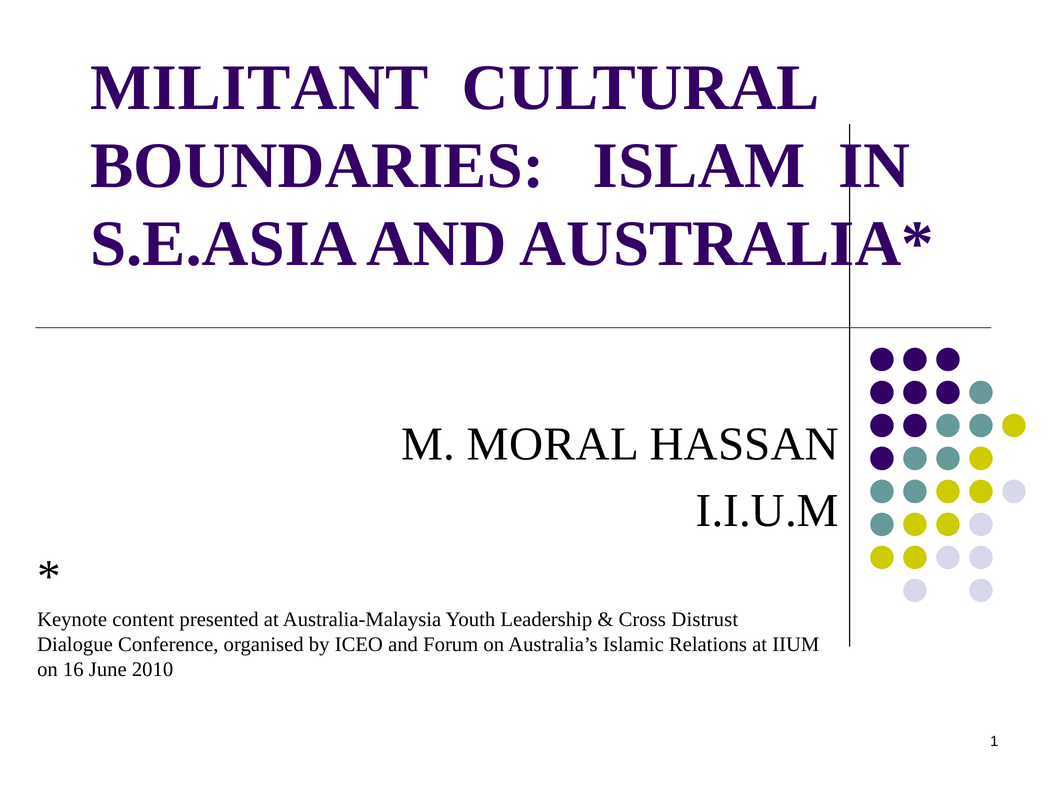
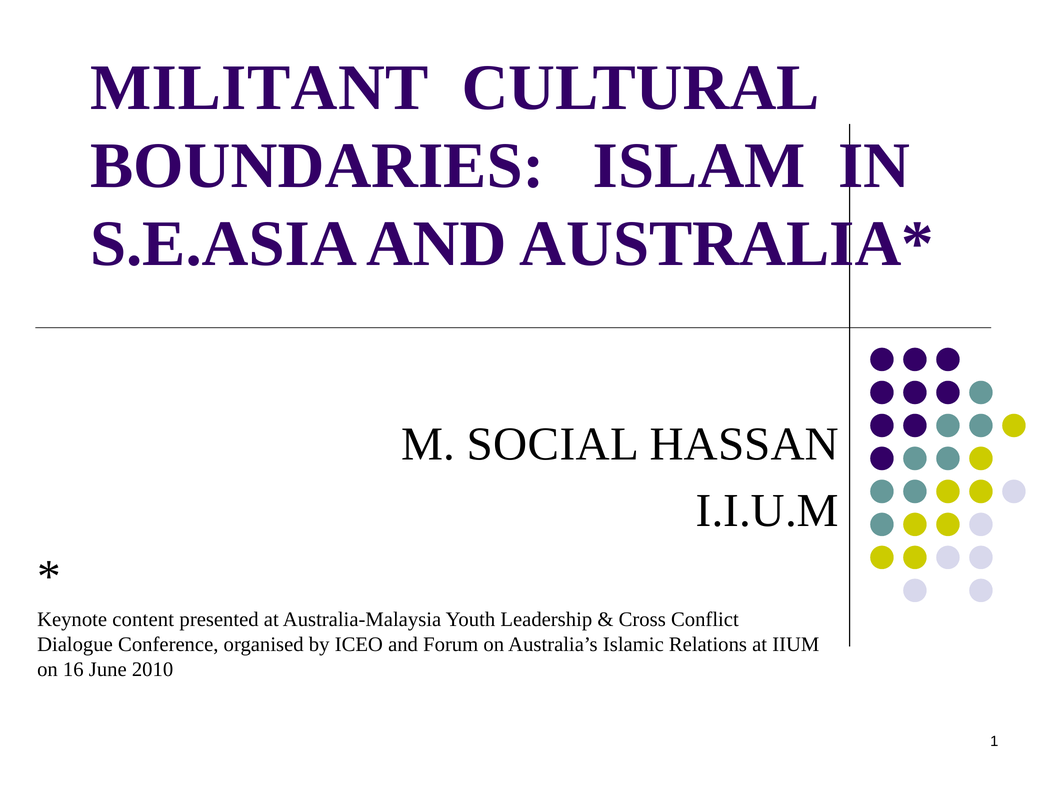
MORAL: MORAL -> SOCIAL (553, 444)
Distrust: Distrust -> Conflict (705, 619)
